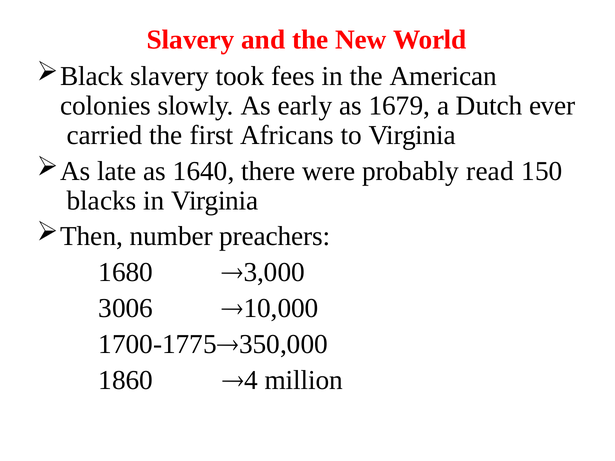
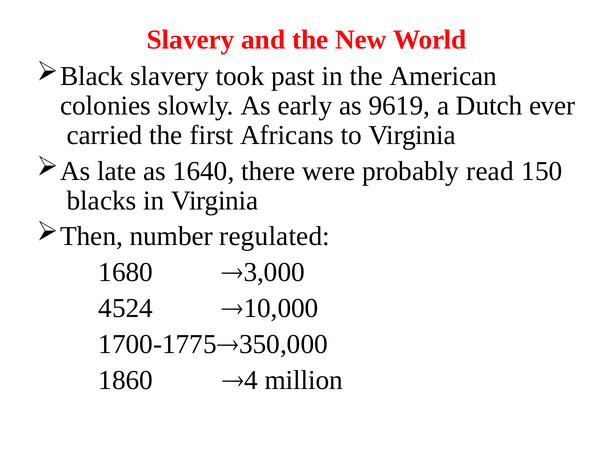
fees: fees -> past (293, 76)
1679: 1679 -> 9619 (399, 106)
preachers: preachers -> regulated (275, 236)
3006: 3006 -> 4524 (126, 309)
